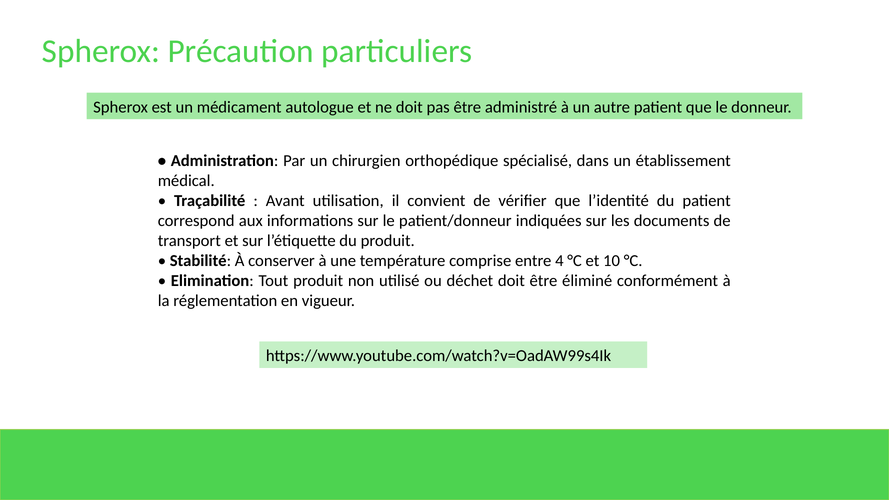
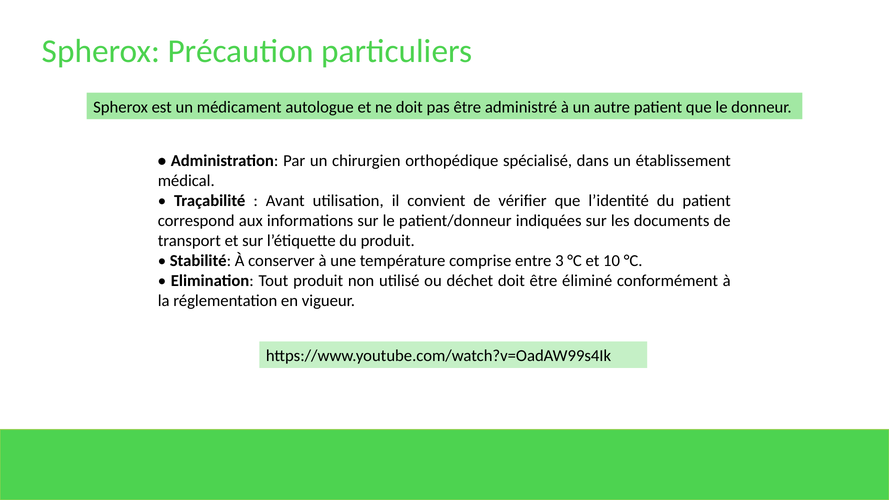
4: 4 -> 3 (559, 261)
